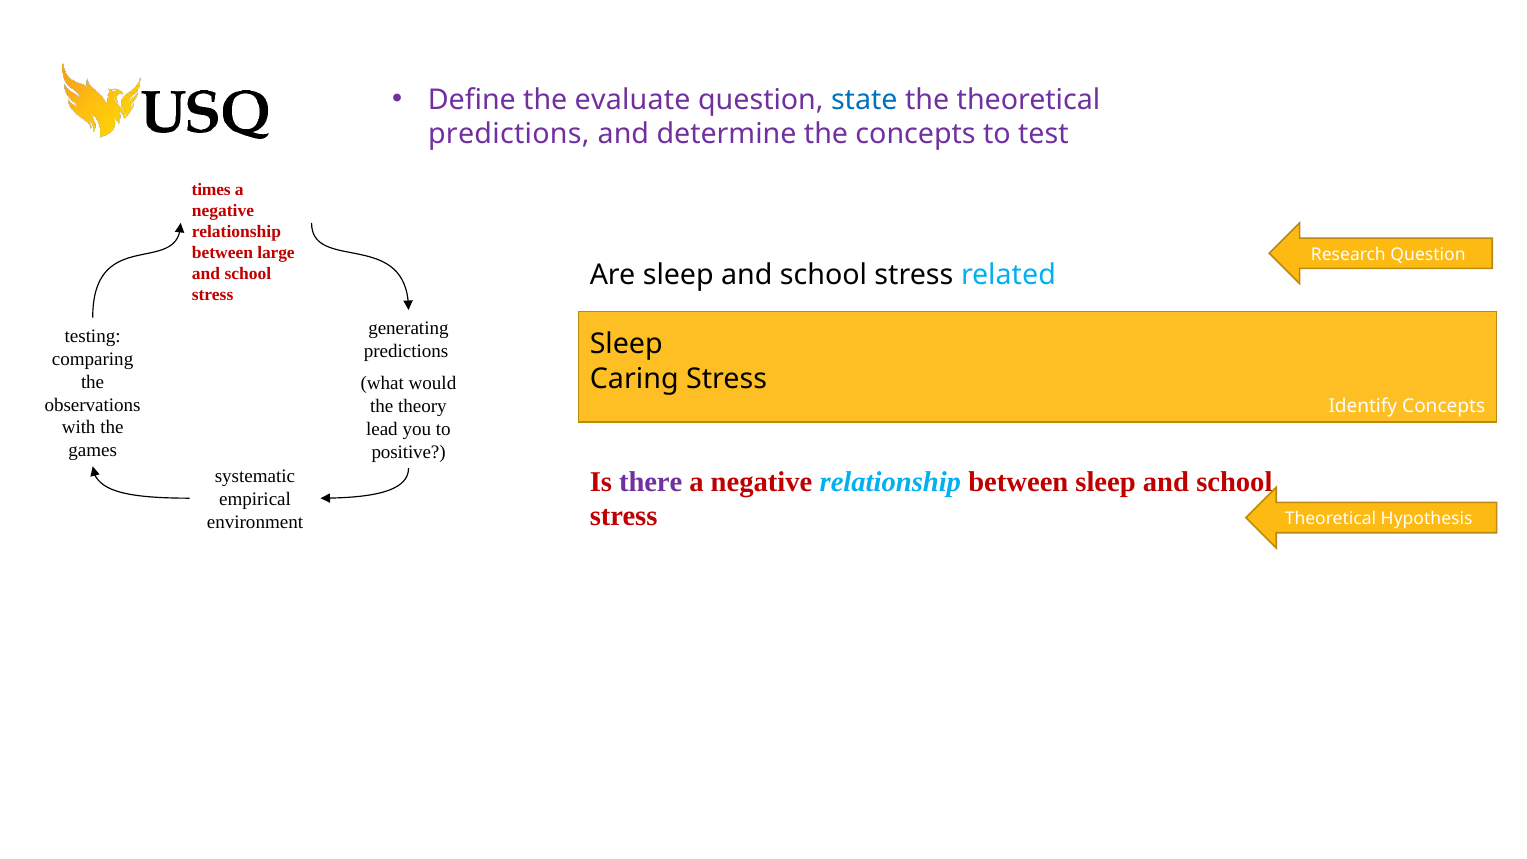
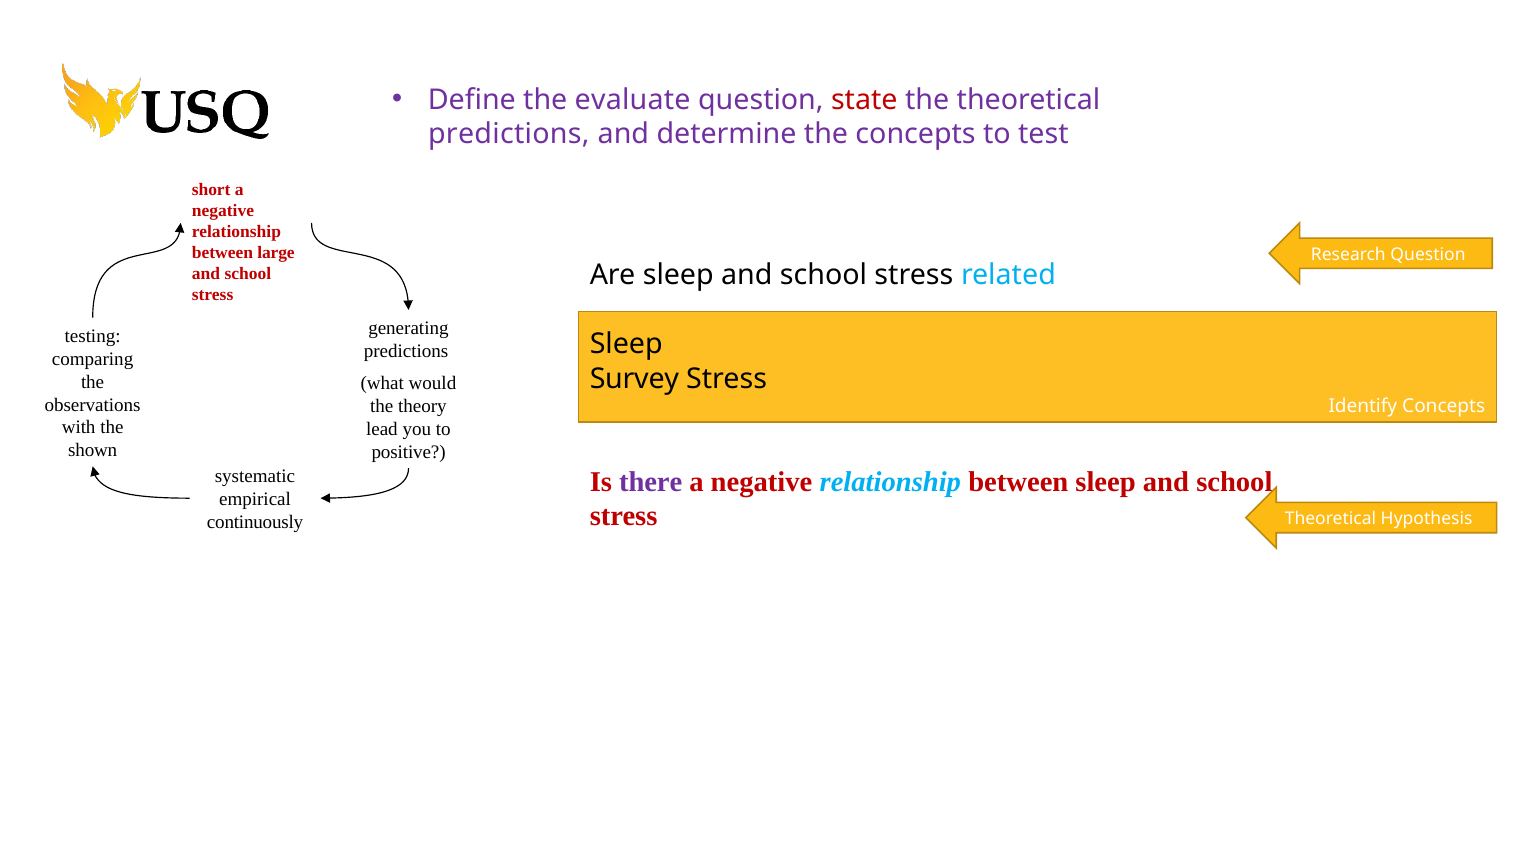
state colour: blue -> red (864, 100)
times: times -> short (211, 190)
Caring: Caring -> Survey (634, 379)
games: games -> shown (93, 451)
environment: environment -> continuously (255, 522)
